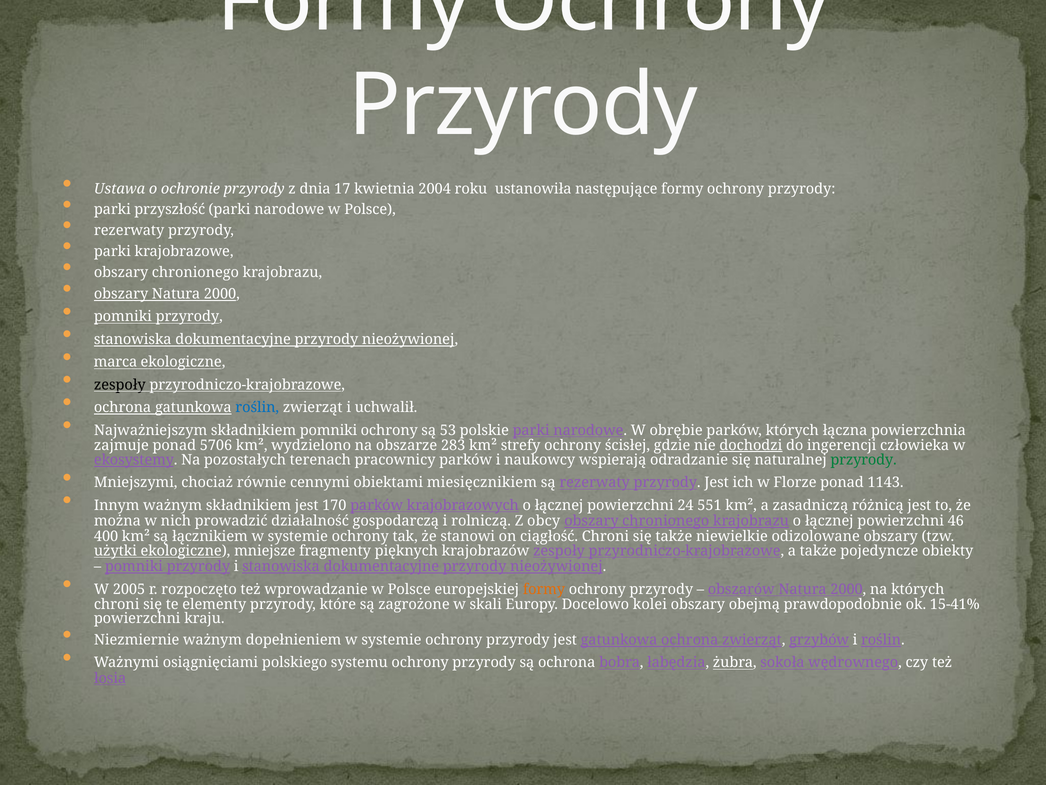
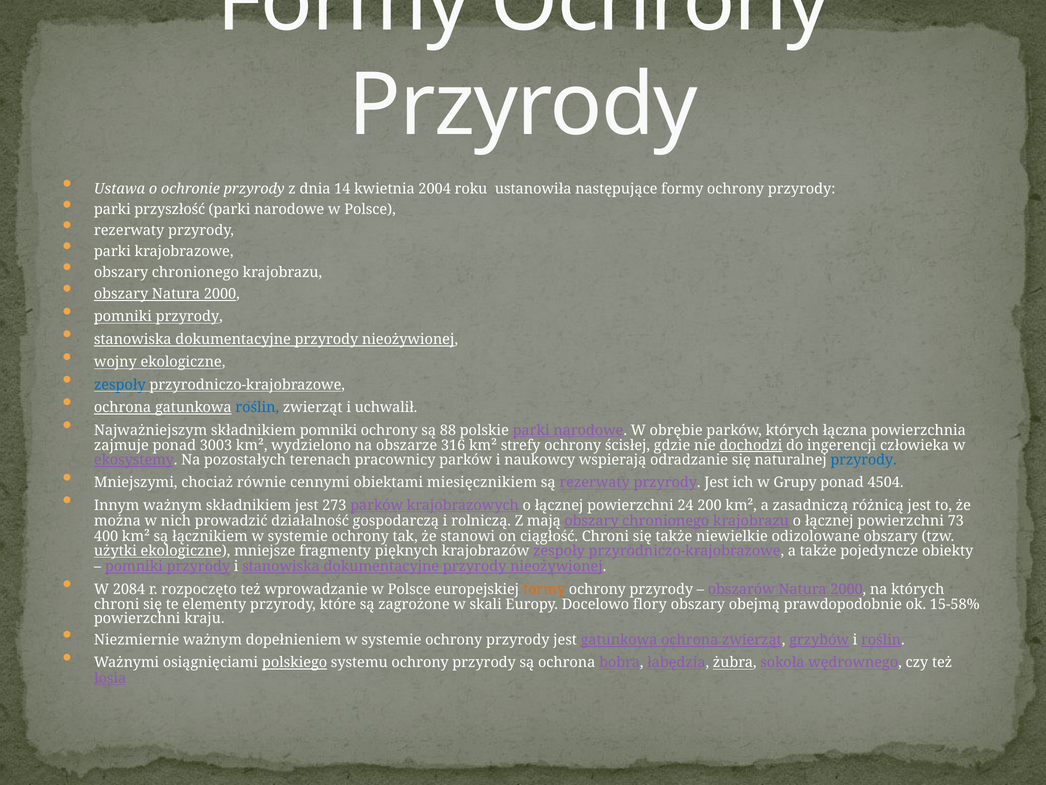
17: 17 -> 14 (342, 189)
marca: marca -> wojny (115, 362)
zespoły colour: black -> blue (120, 385)
53: 53 -> 88 (448, 430)
5706: 5706 -> 3003 (216, 445)
283: 283 -> 316 (453, 445)
przyrody colour: green -> blue (864, 460)
Florze: Florze -> Grupy (795, 482)
1143: 1143 -> 4504 (886, 482)
170: 170 -> 273 (334, 505)
551: 551 -> 200 (709, 505)
obcy: obcy -> mają (544, 521)
46: 46 -> 73 (956, 521)
2005: 2005 -> 2084 (129, 589)
kolei: kolei -> flory (650, 604)
15-41%: 15-41% -> 15-58% (955, 604)
polskiego underline: none -> present (295, 662)
